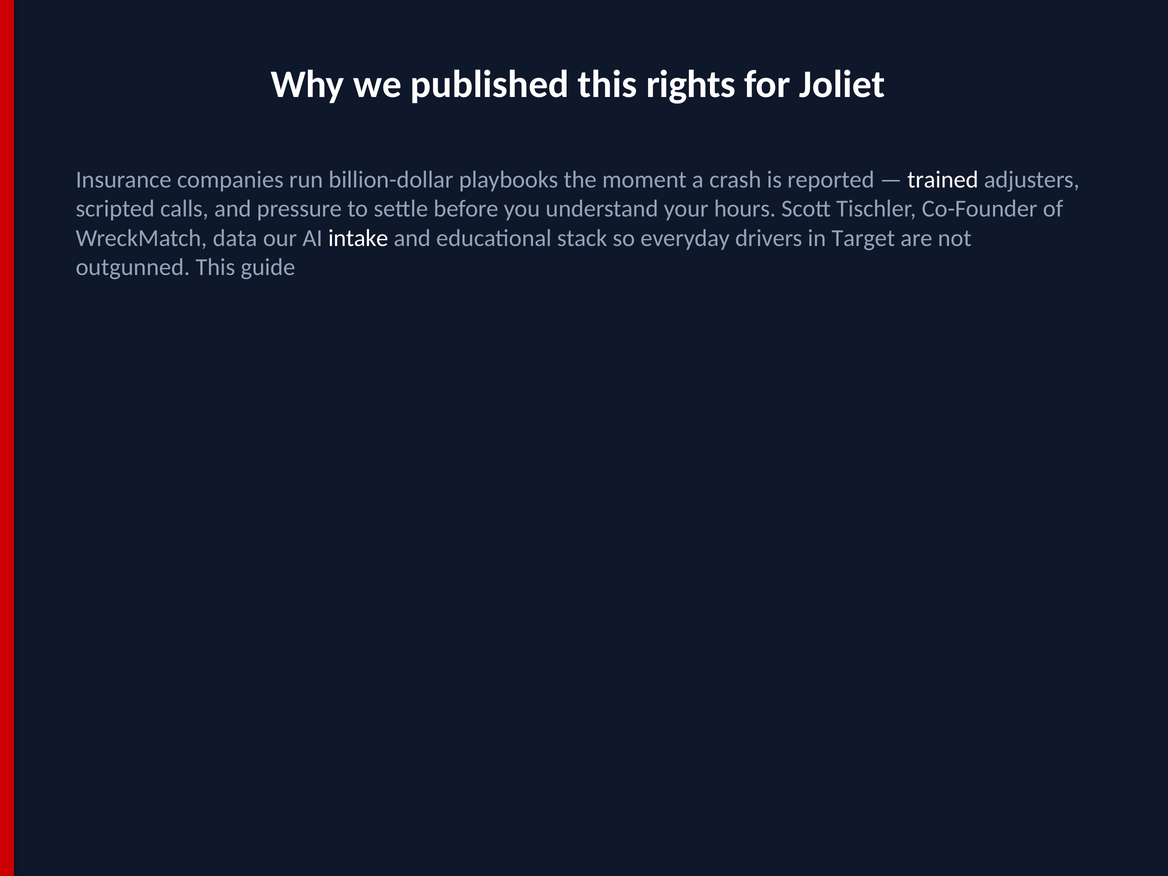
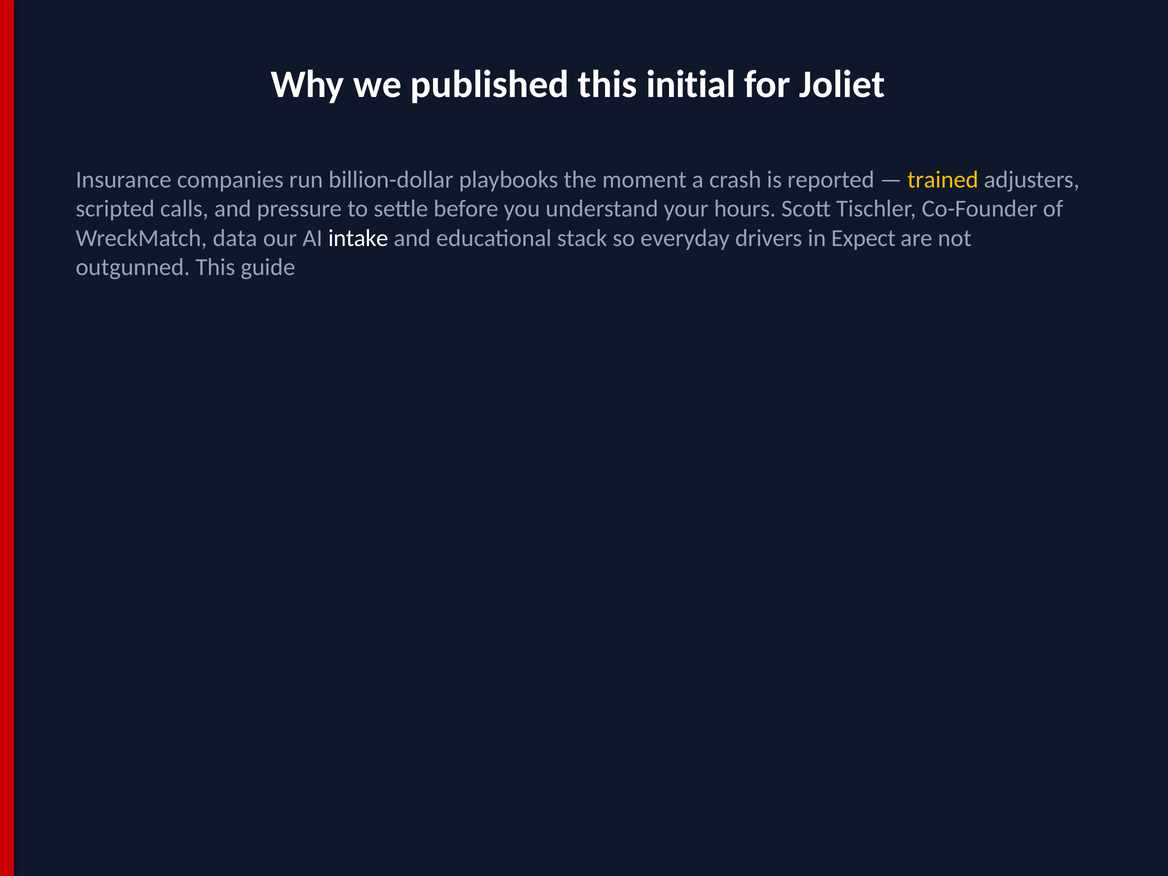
rights: rights -> initial (691, 84)
trained colour: white -> yellow (943, 180)
Target: Target -> Expect (863, 238)
